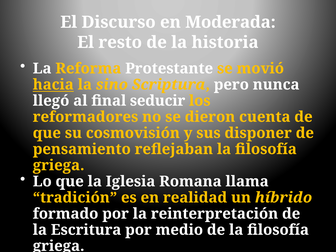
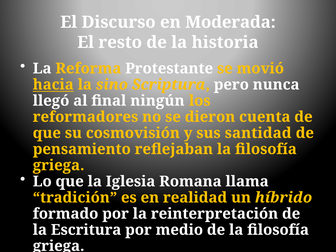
seducir: seducir -> ningún (157, 101)
disponer: disponer -> santidad (258, 133)
